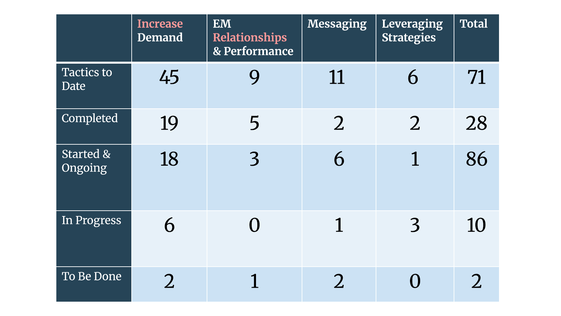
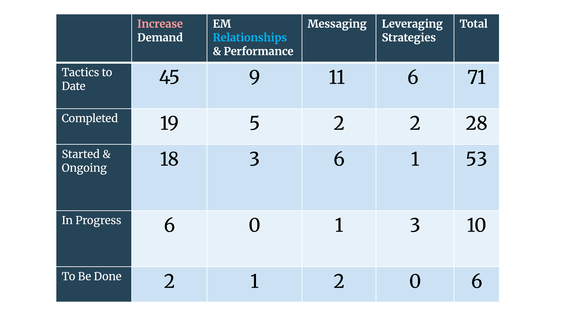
Relationships colour: pink -> light blue (250, 38)
86: 86 -> 53 (477, 159)
0 2: 2 -> 6 (477, 281)
